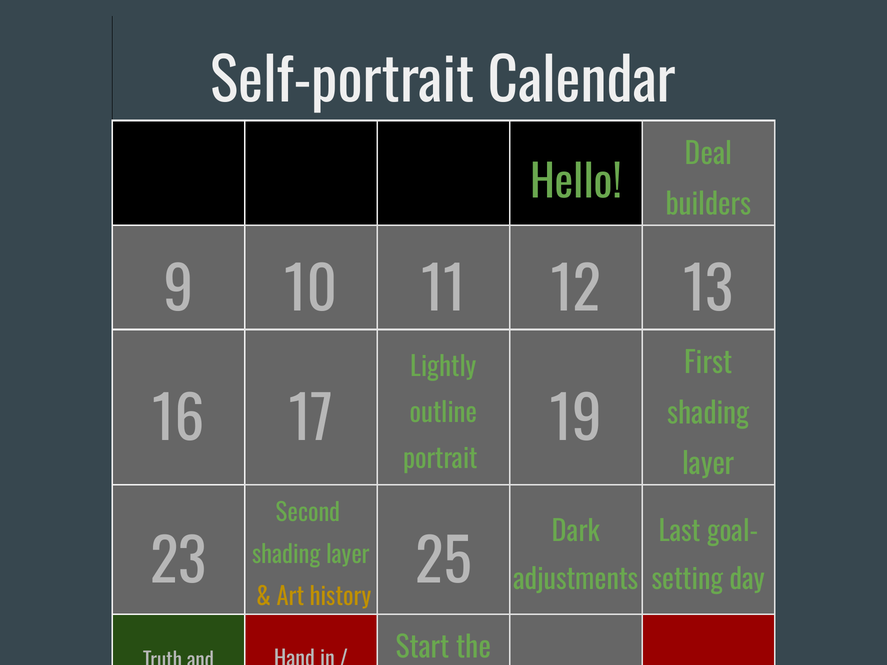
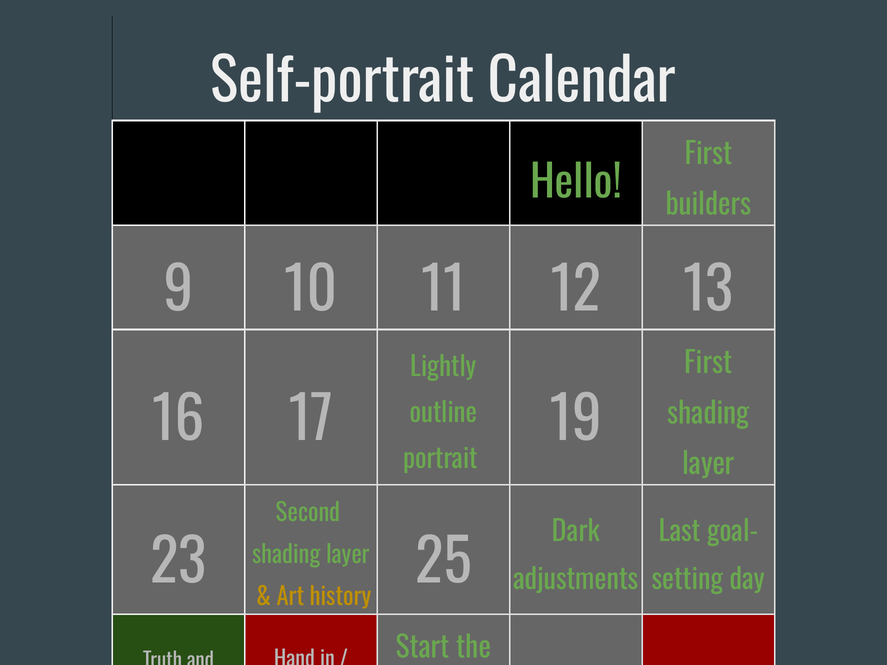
Deal: Deal -> First (709, 155)
